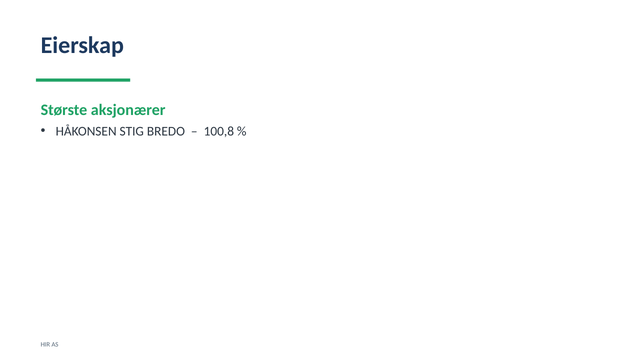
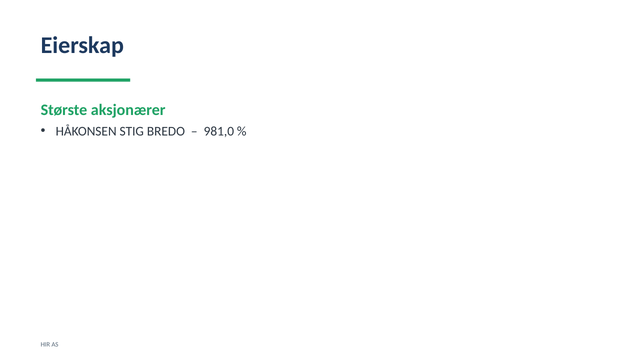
100,8: 100,8 -> 981,0 (219, 131)
